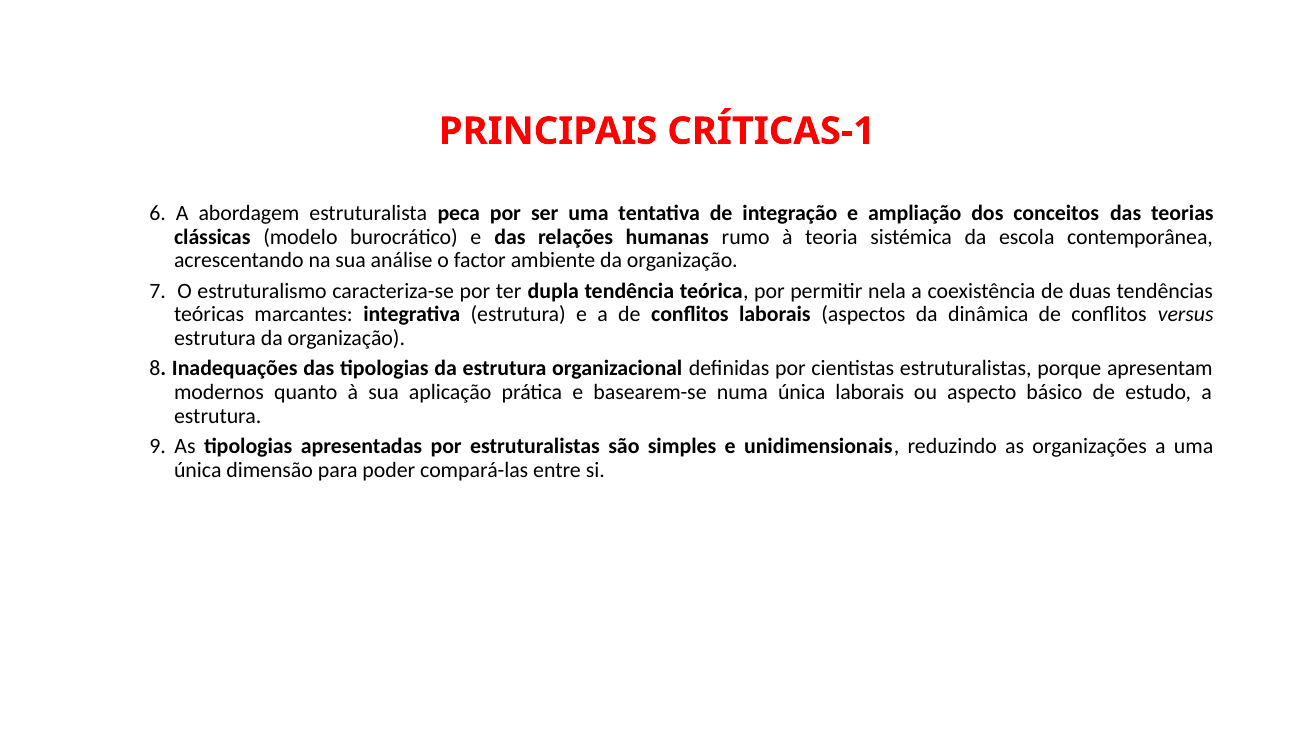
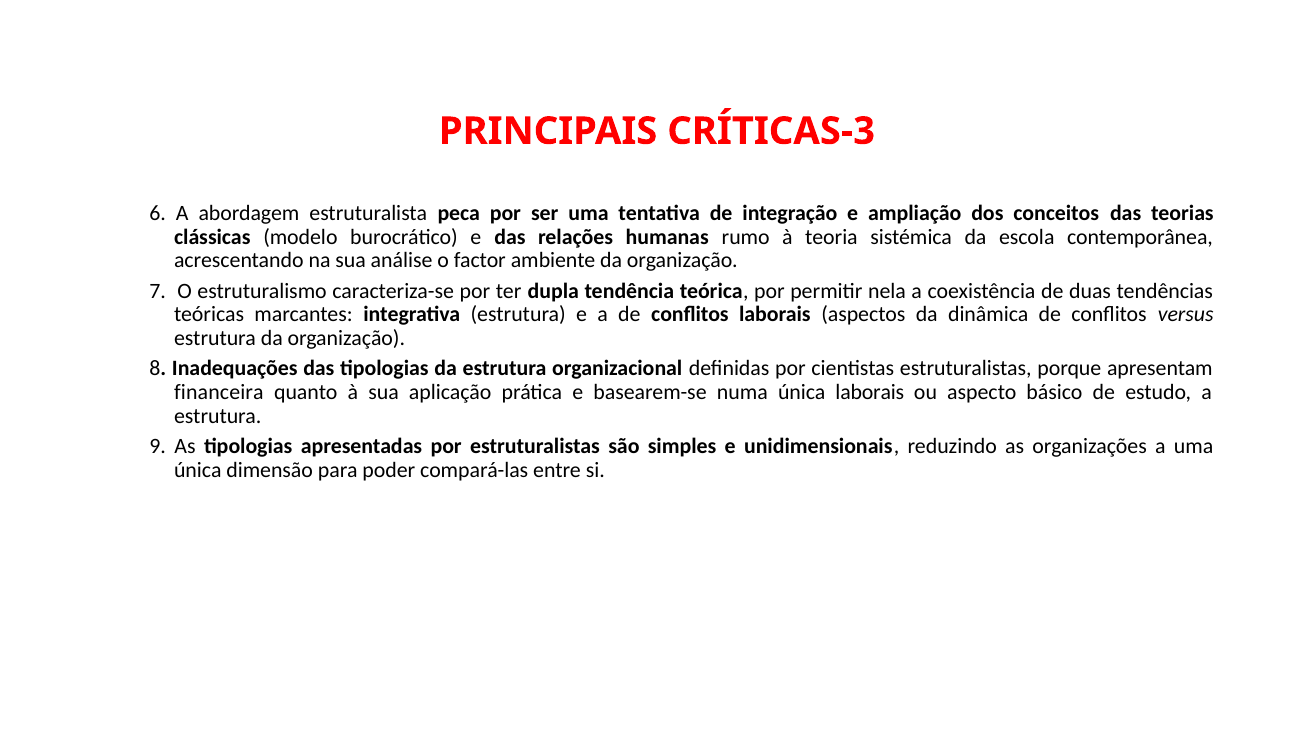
CRÍTICAS-1: CRÍTICAS-1 -> CRÍTICAS-3 (771, 131)
modernos: modernos -> financeira (219, 392)
